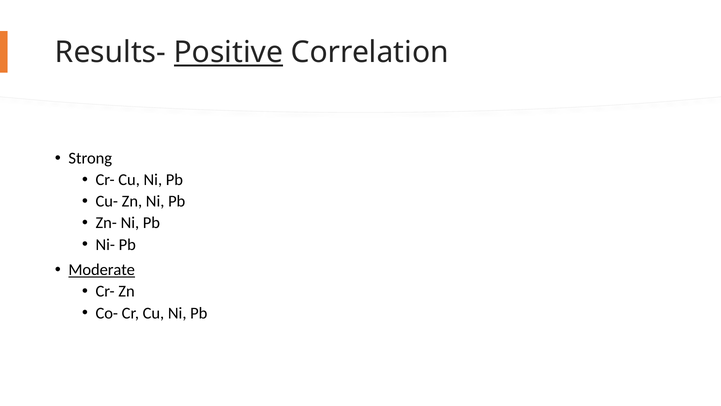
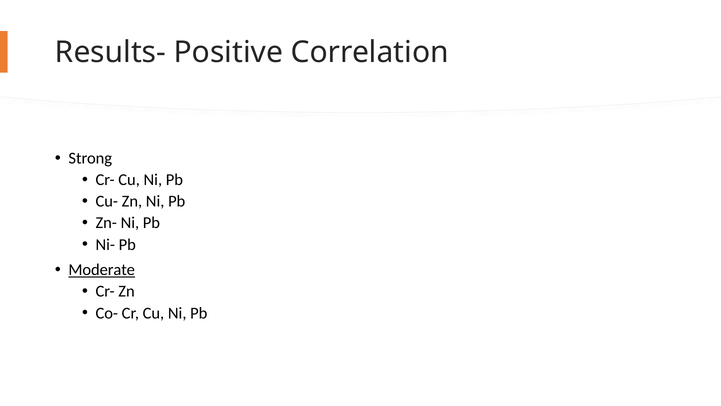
Positive underline: present -> none (228, 52)
